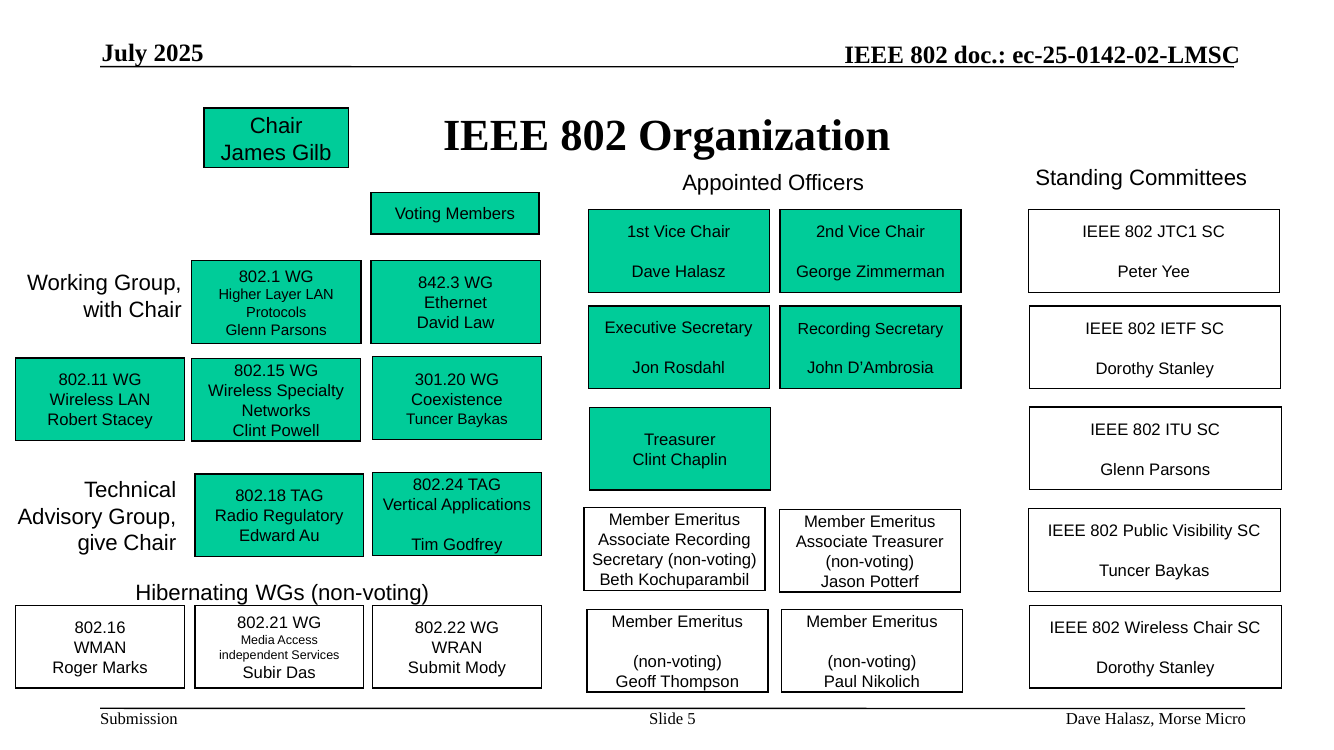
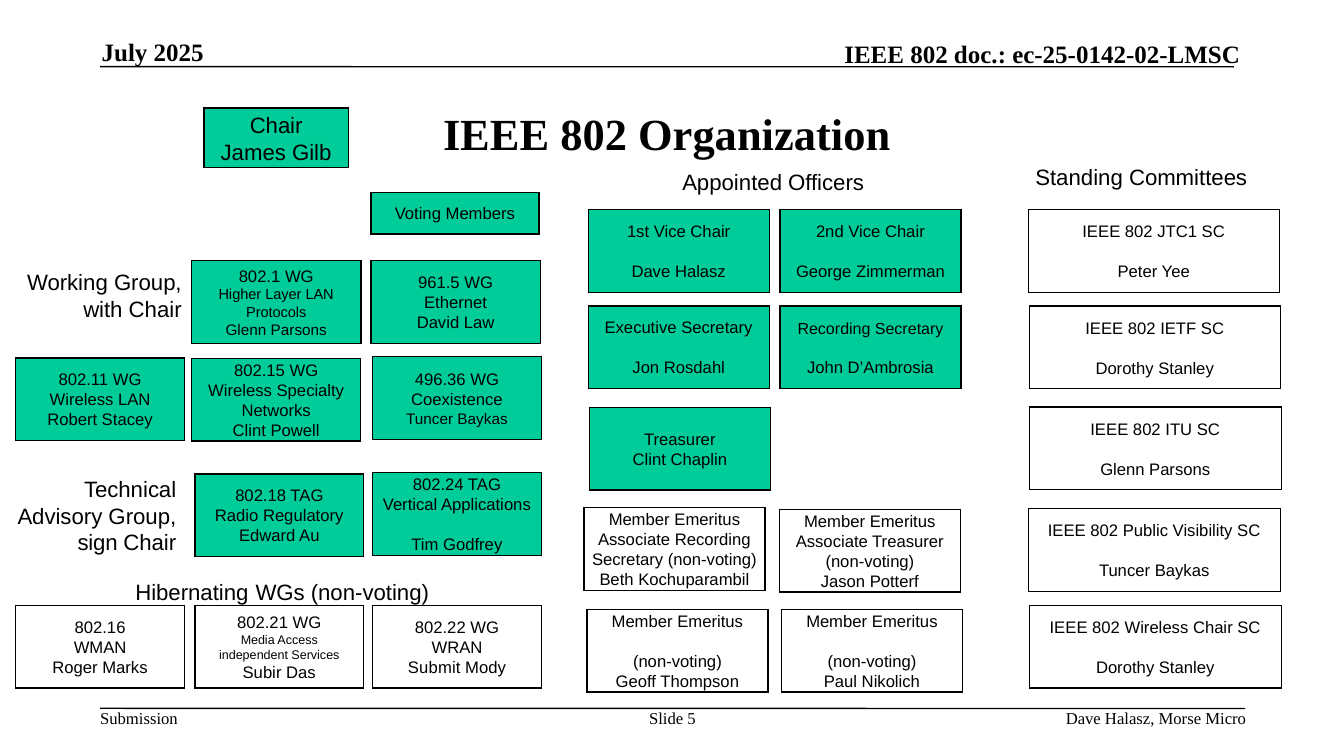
842.3: 842.3 -> 961.5 (439, 283)
301.20: 301.20 -> 496.36 (440, 380)
give: give -> sign (98, 544)
